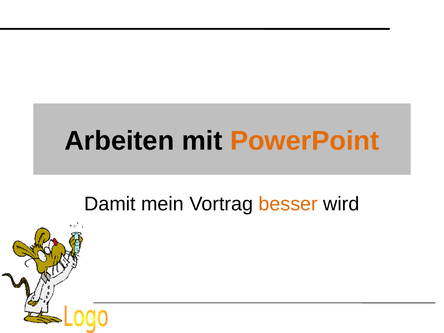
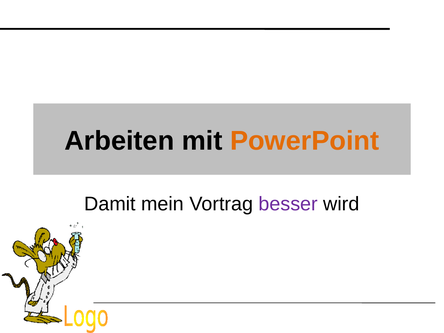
besser colour: orange -> purple (288, 204)
